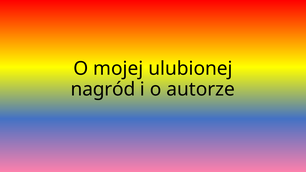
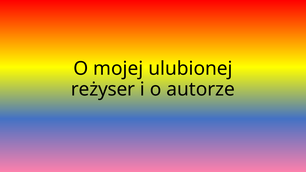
nagród: nagród -> reżyser (103, 89)
